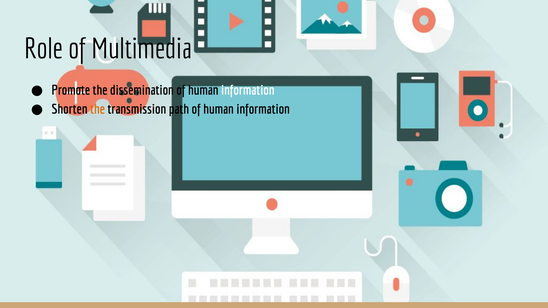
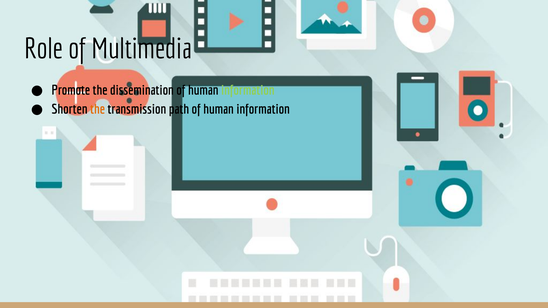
information colour: white -> light green (248, 91)
